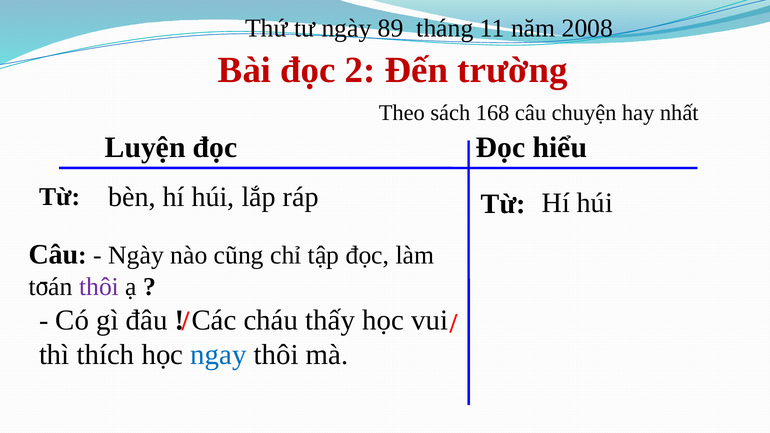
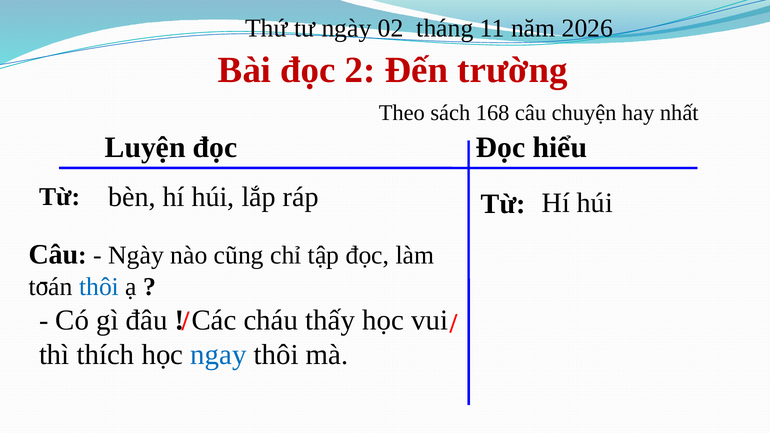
89: 89 -> 02 (391, 28)
2008: 2008 -> 2026 (587, 28)
thôi colour: purple -> blue (99, 287)
